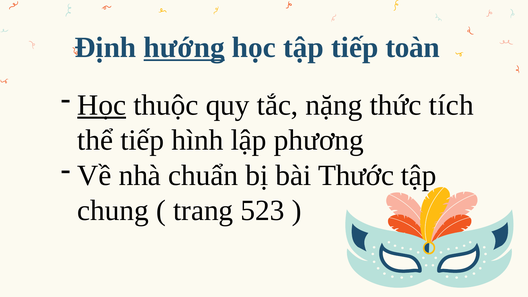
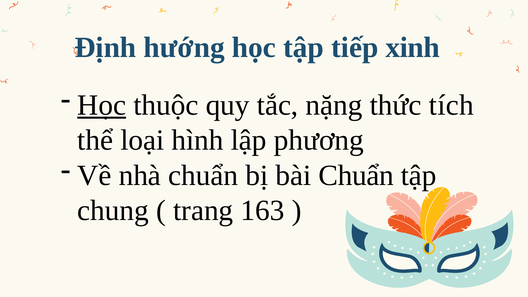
hướng underline: present -> none (184, 48)
toàn: toàn -> xinh (413, 48)
thể tiếp: tiếp -> loại (142, 140)
bài Thước: Thước -> Chuẩn (356, 175)
523: 523 -> 163 (263, 211)
